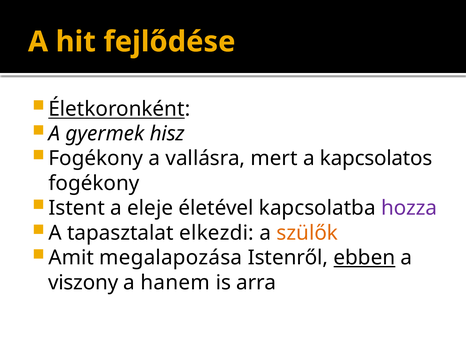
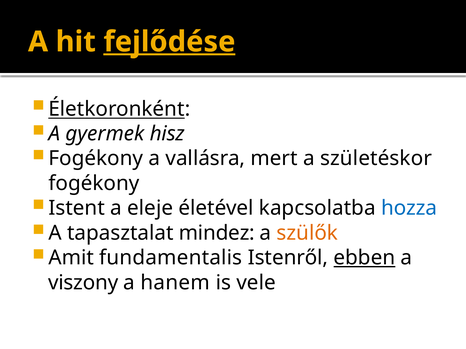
fejlődése underline: none -> present (169, 42)
kapcsolatos: kapcsolatos -> születéskor (376, 159)
hozza colour: purple -> blue (409, 208)
elkezdi: elkezdi -> mindez (217, 233)
megalapozása: megalapozása -> fundamentalis (171, 258)
arra: arra -> vele (256, 283)
